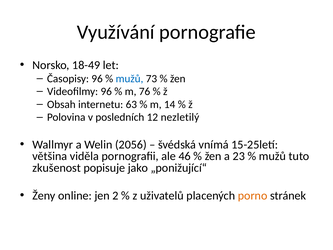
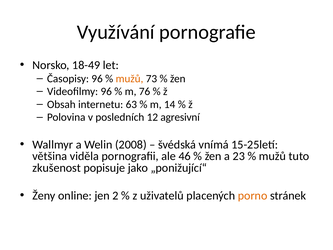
mužů colour: blue -> orange (130, 79)
nezletilý: nezletilý -> agresivní (180, 117)
2056: 2056 -> 2008 (131, 145)
